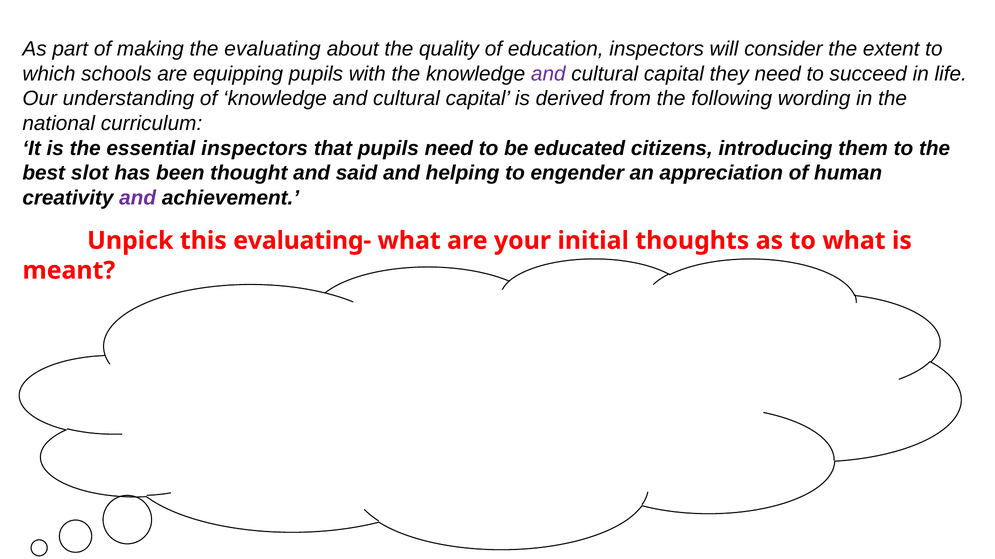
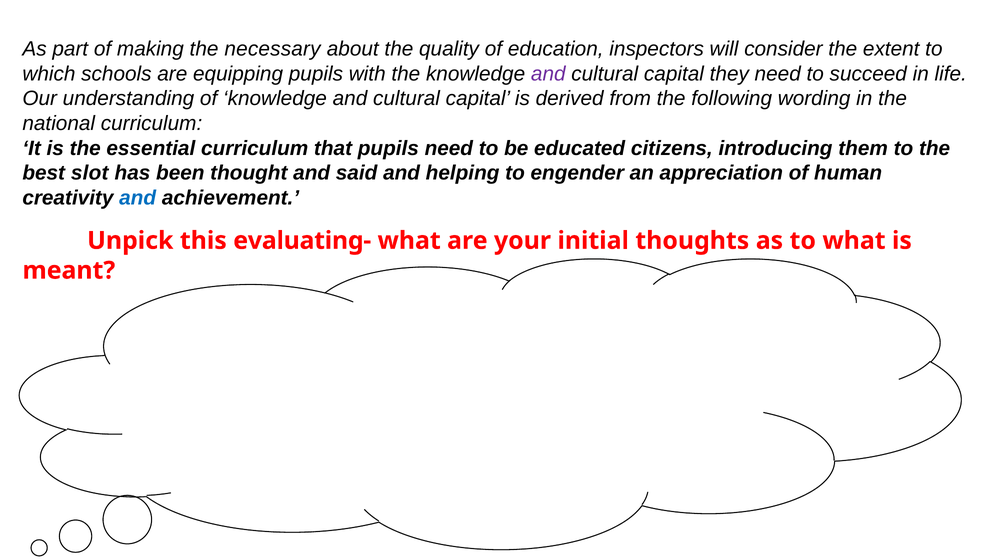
evaluating: evaluating -> necessary (272, 49)
essential inspectors: inspectors -> curriculum (255, 148)
and colour: purple -> blue (138, 198)
